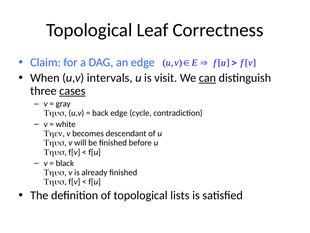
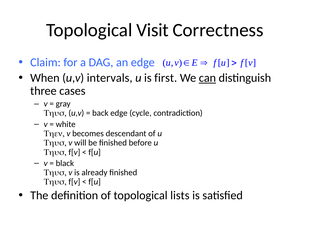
Leaf: Leaf -> Visit (153, 30)
visit: visit -> first (166, 78)
cases underline: present -> none (72, 91)
